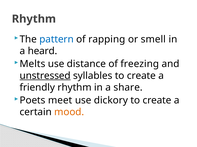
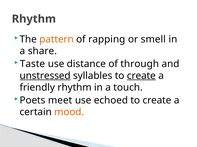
pattern colour: blue -> orange (57, 39)
heard: heard -> share (42, 51)
Melts: Melts -> Taste (32, 64)
freezing: freezing -> through (140, 64)
create underline: none -> present (141, 76)
share: share -> touch (128, 88)
dickory: dickory -> echoed (111, 101)
